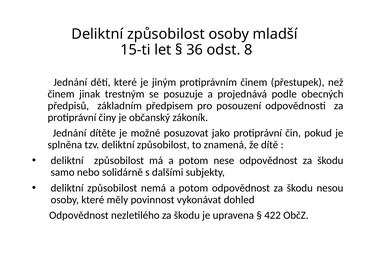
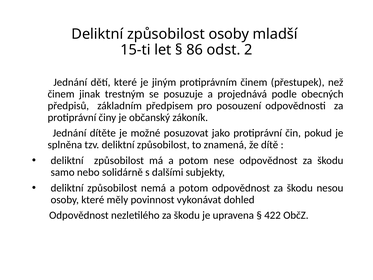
36: 36 -> 86 (195, 50)
8: 8 -> 2 (248, 50)
